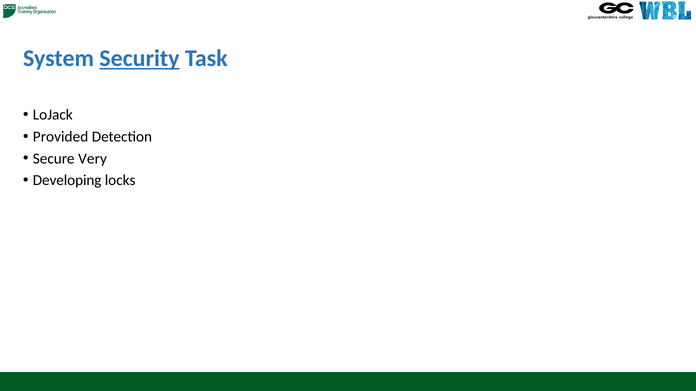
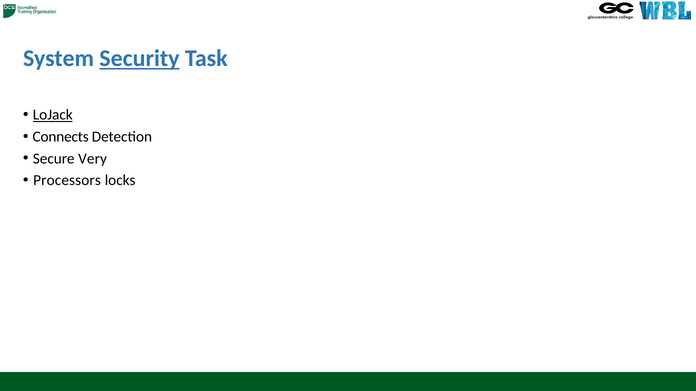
LoJack underline: none -> present (53, 115)
Provided: Provided -> Connects (61, 137)
Developing: Developing -> Processors (67, 181)
